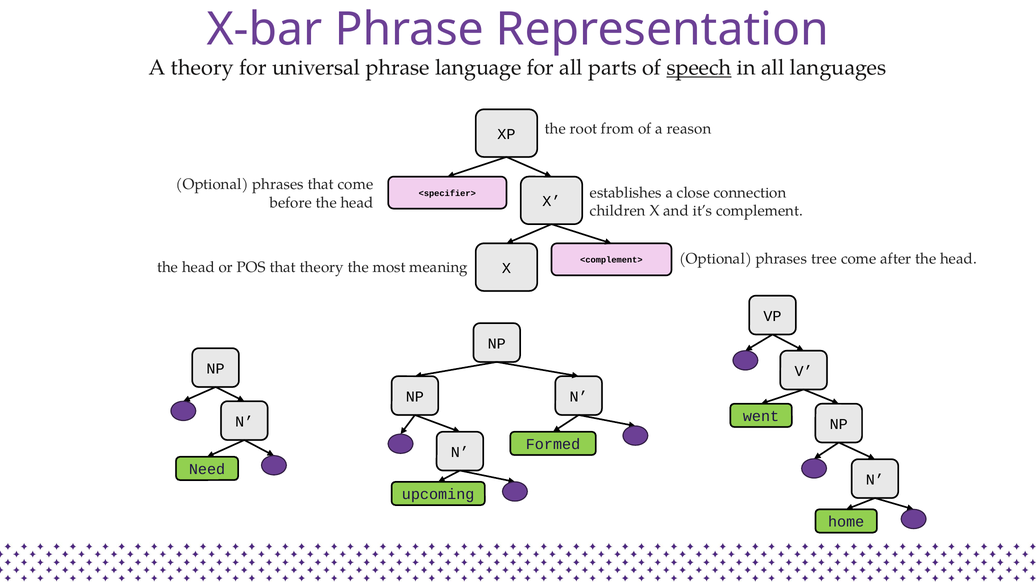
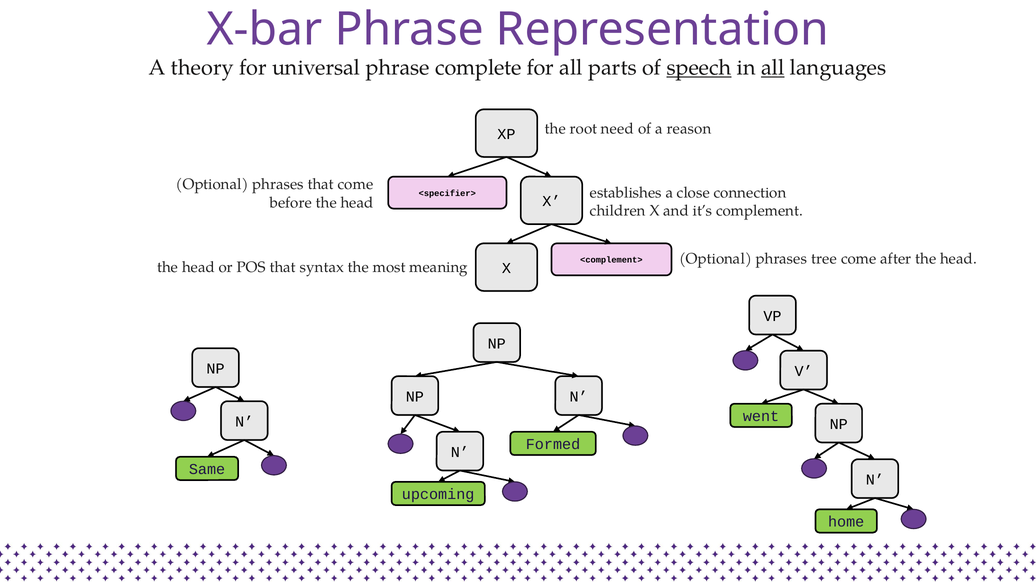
language: language -> complete (478, 68)
all underline: none -> present (773, 68)
from: from -> need (617, 129)
that theory: theory -> syntax (322, 268)
Need: Need -> Same (207, 470)
